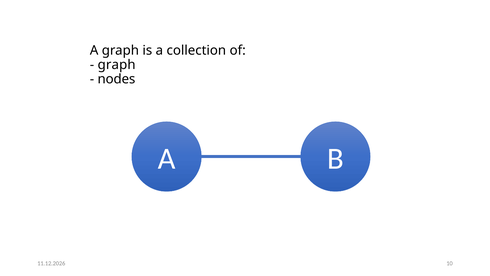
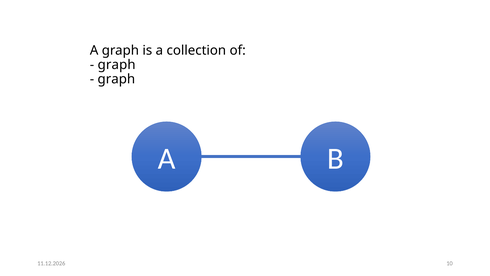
nodes: nodes -> graph (116, 79)
